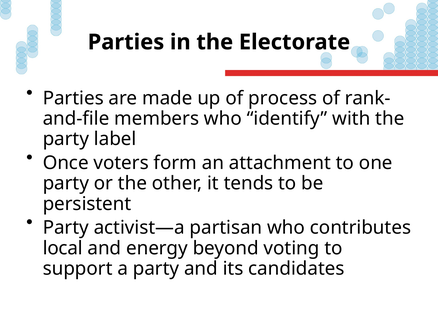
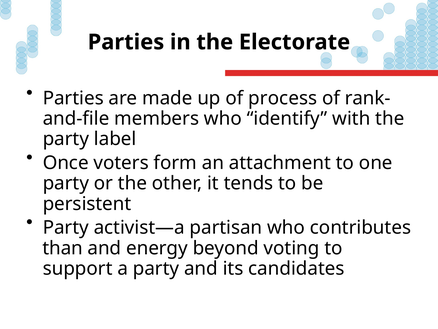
local: local -> than (63, 248)
